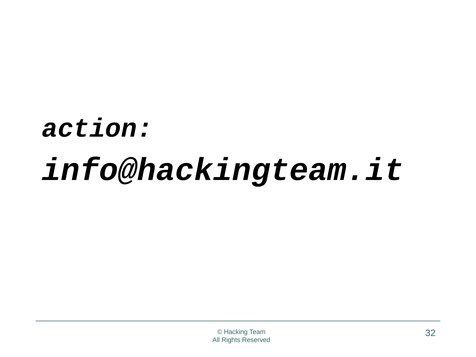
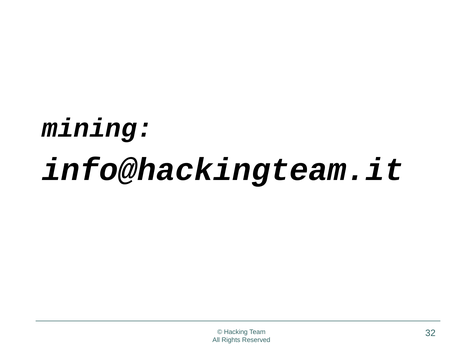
action: action -> mining (97, 128)
